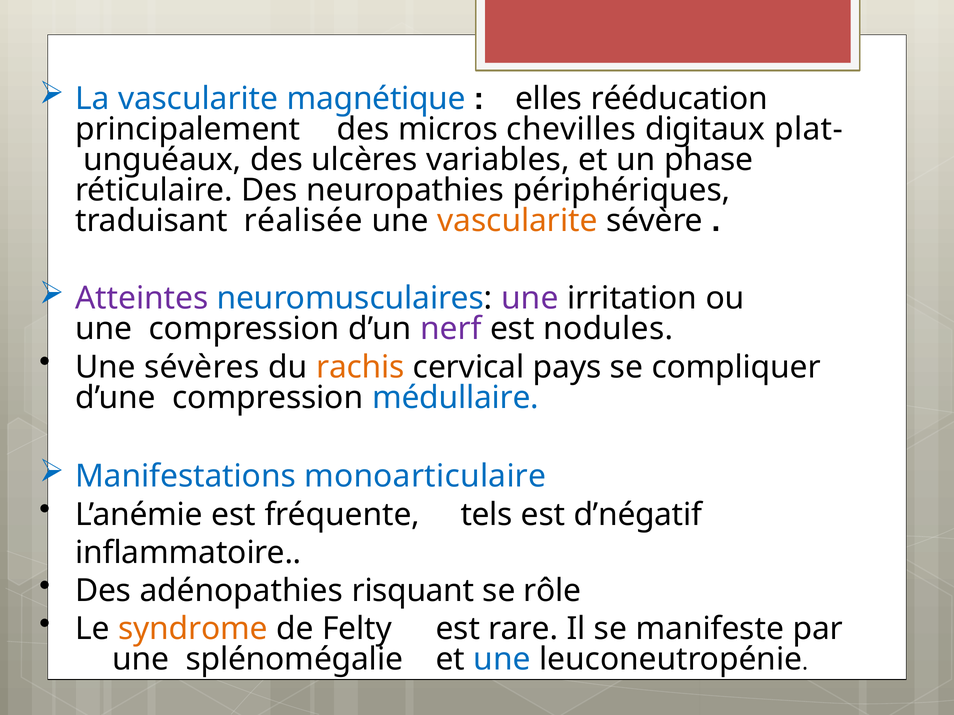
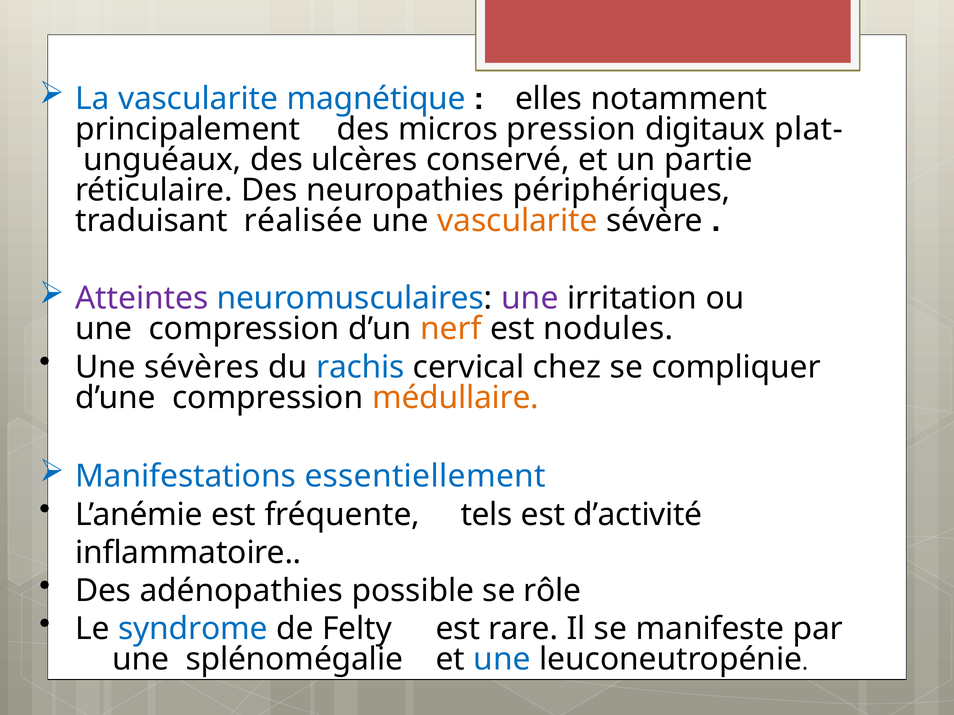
rééducation: rééducation -> notamment (679, 99)
chevilles: chevilles -> pression (571, 129)
variables: variables -> conservé (498, 160)
phase: phase -> partie (708, 160)
nerf colour: purple -> orange (451, 329)
rachis colour: orange -> blue (360, 367)
pays: pays -> chez (567, 367)
médullaire colour: blue -> orange (455, 398)
monoarticulaire: monoarticulaire -> essentiellement (425, 477)
d’négatif: d’négatif -> d’activité (638, 515)
risquant: risquant -> possible (413, 591)
syndrome colour: orange -> blue (193, 629)
